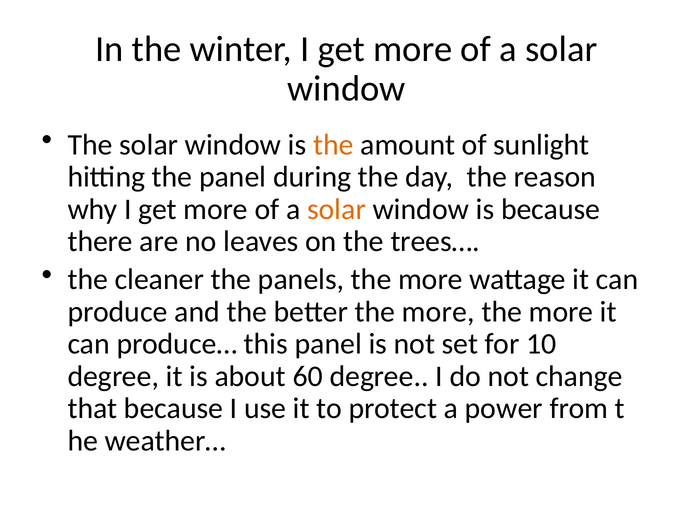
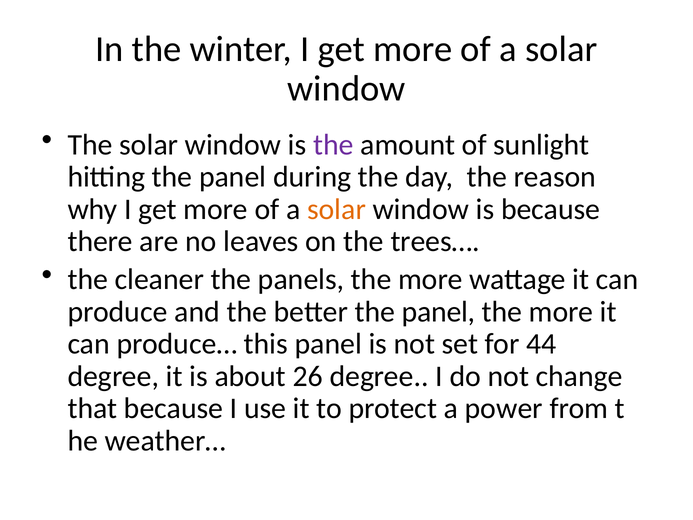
the colour: orange -> purple (333, 145)
better the more: more -> panel (438, 312)
10: 10 -> 44 (541, 344)
60: 60 -> 26 (308, 376)
